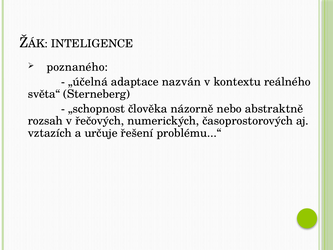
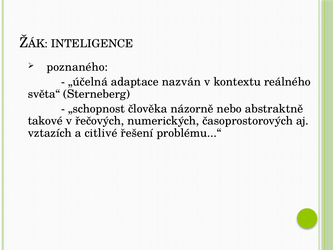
rozsah: rozsah -> takové (45, 121)
určuje: určuje -> citlivé (101, 133)
